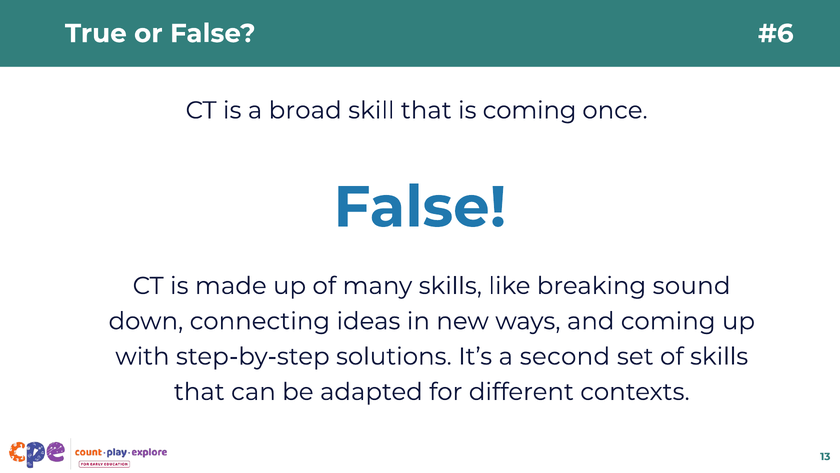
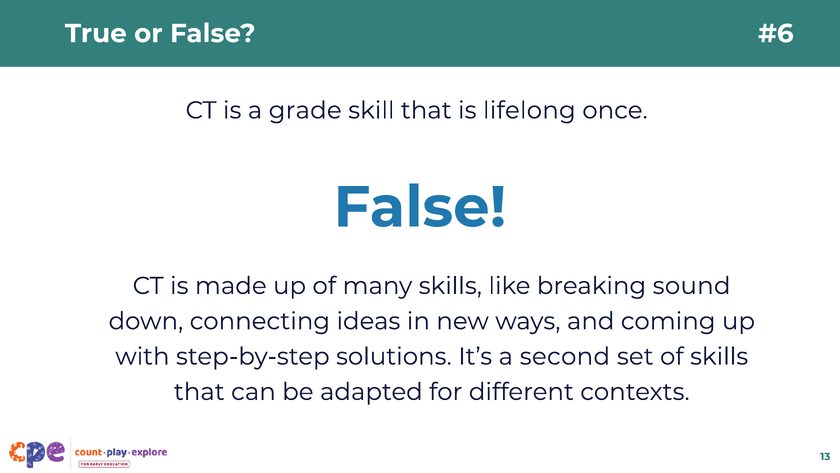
broad: broad -> grade (305, 110)
is coming: coming -> lifelong (529, 110)
